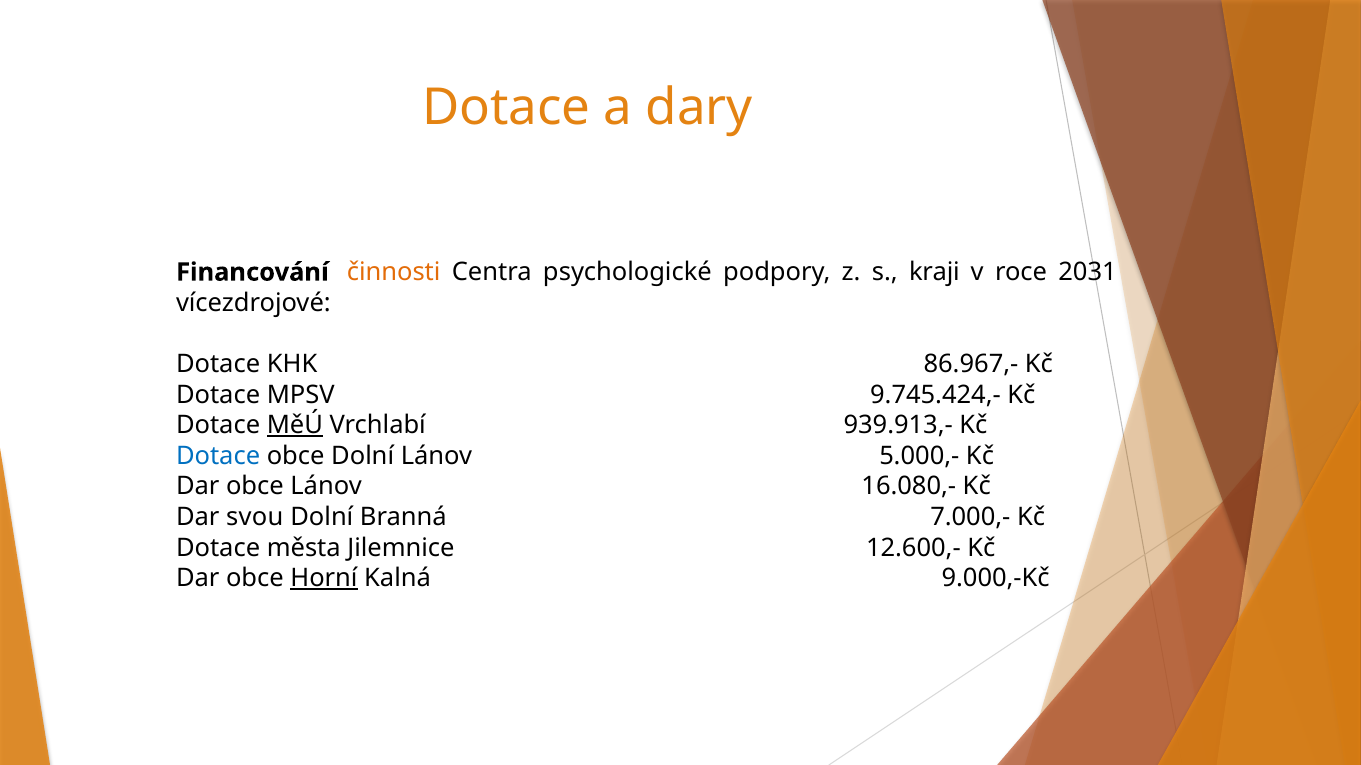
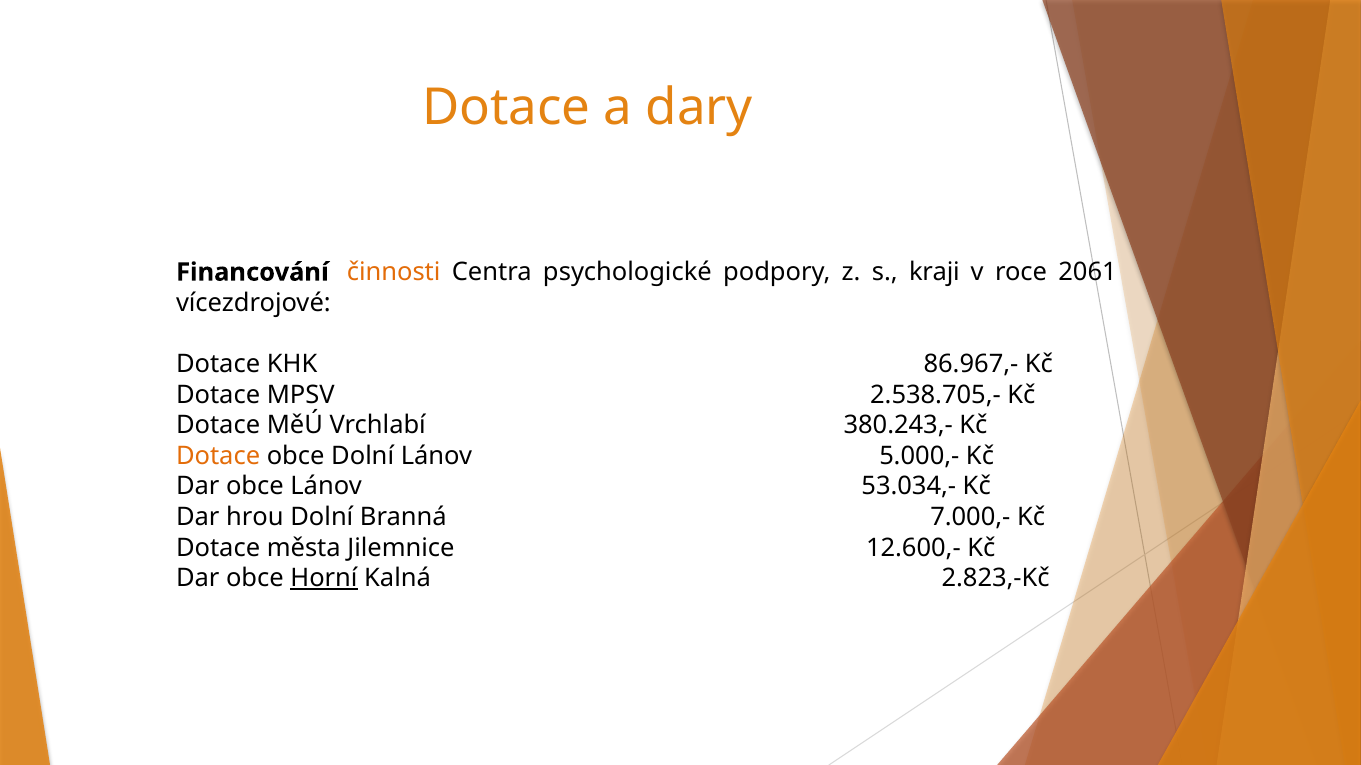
2031: 2031 -> 2061 (1088, 272)
9.745.424,-: 9.745.424,- -> 2.538.705,- (935, 395)
MěÚ underline: present -> none (295, 426)
939.913,-: 939.913,- -> 380.243,- (898, 426)
Dotace colour: blue -> orange (218, 456)
16.080,-: 16.080,- -> 53.034,- (909, 487)
svou: svou -> hrou (255, 517)
9.000,-Kč: 9.000,-Kč -> 2.823,-Kč (996, 579)
